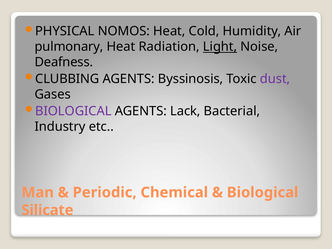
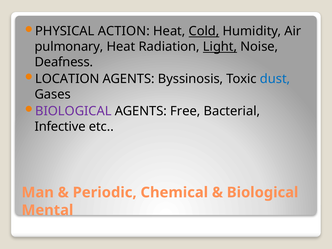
NOMOS: NOMOS -> ACTION (124, 31)
Cold underline: none -> present (204, 31)
CLUBBING: CLUBBING -> LOCATION (67, 79)
dust colour: purple -> blue (275, 79)
Lack: Lack -> Free (185, 111)
Industry: Industry -> Infective (60, 127)
Silicate: Silicate -> Mental (47, 210)
